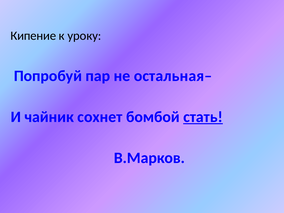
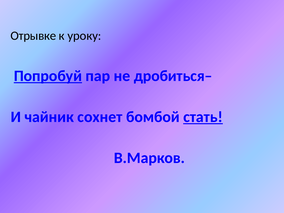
Кипение: Кипение -> Отрывке (33, 36)
Попробуй underline: none -> present (48, 76)
остальная–: остальная– -> дробиться– (173, 76)
